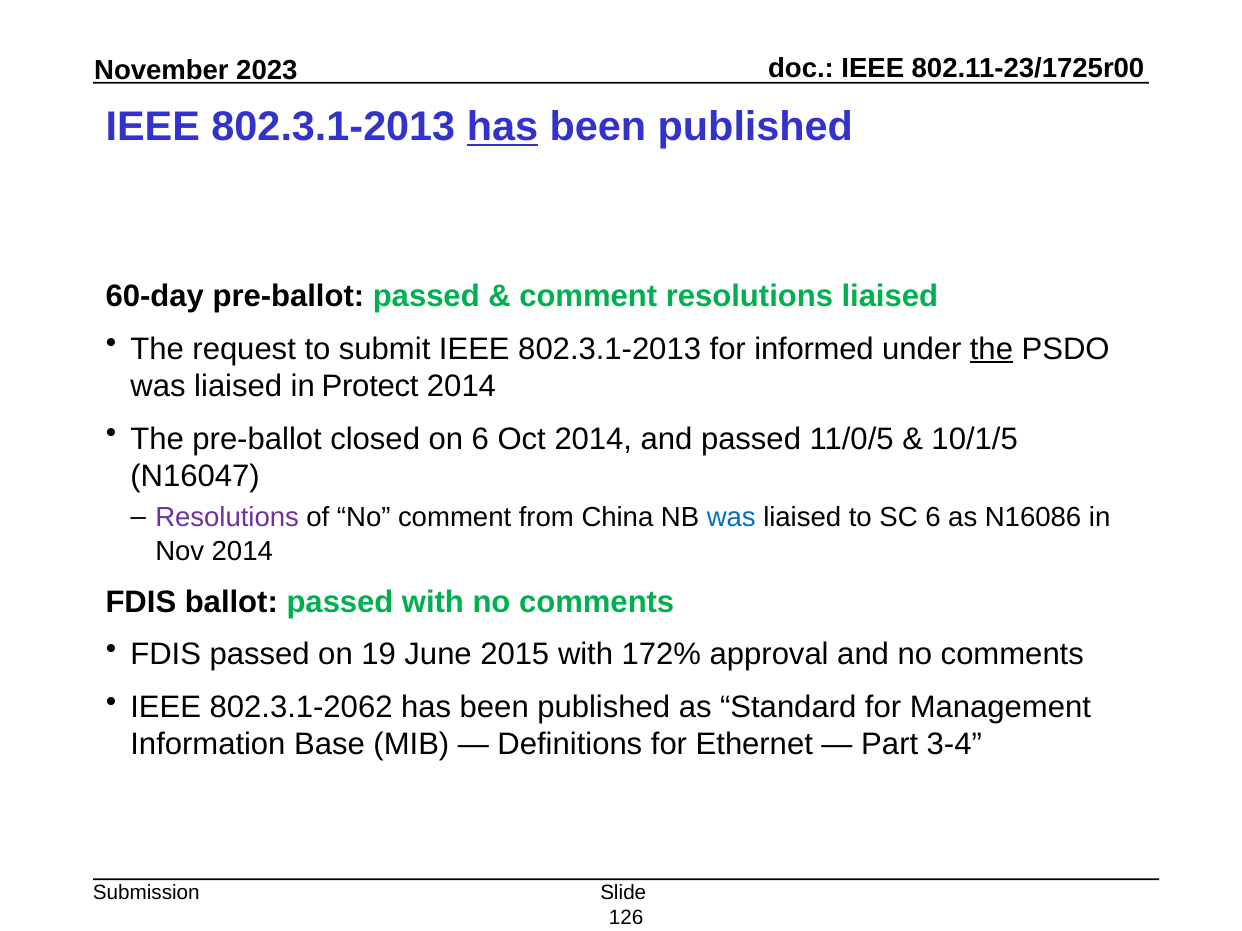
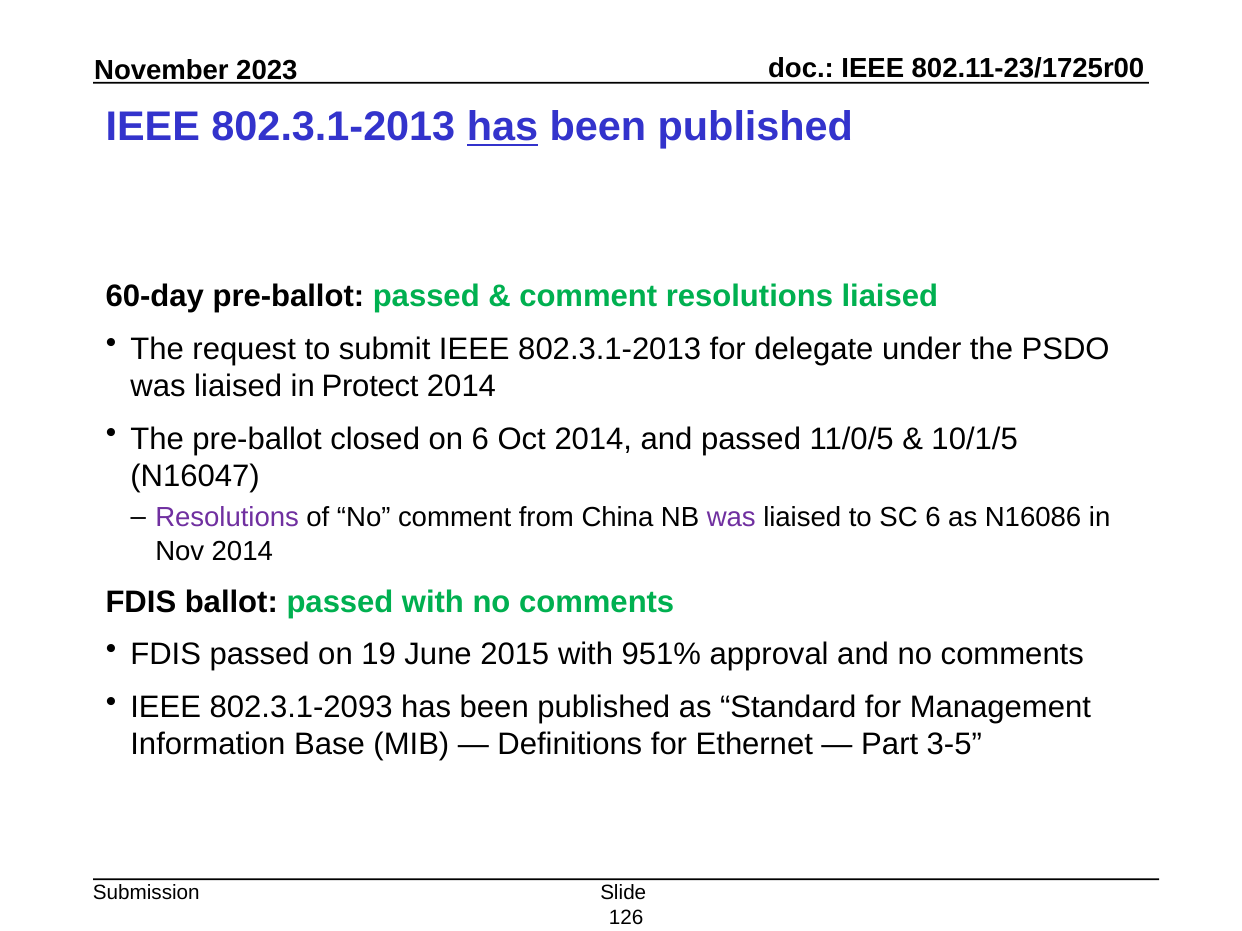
informed: informed -> delegate (814, 349)
the underline: present -> none (991, 349)
was colour: blue -> purple (731, 518)
172%: 172% -> 951% (661, 655)
802.3.1-2062: 802.3.1-2062 -> 802.3.1-2093 (301, 708)
3-4: 3-4 -> 3-5 (954, 745)
